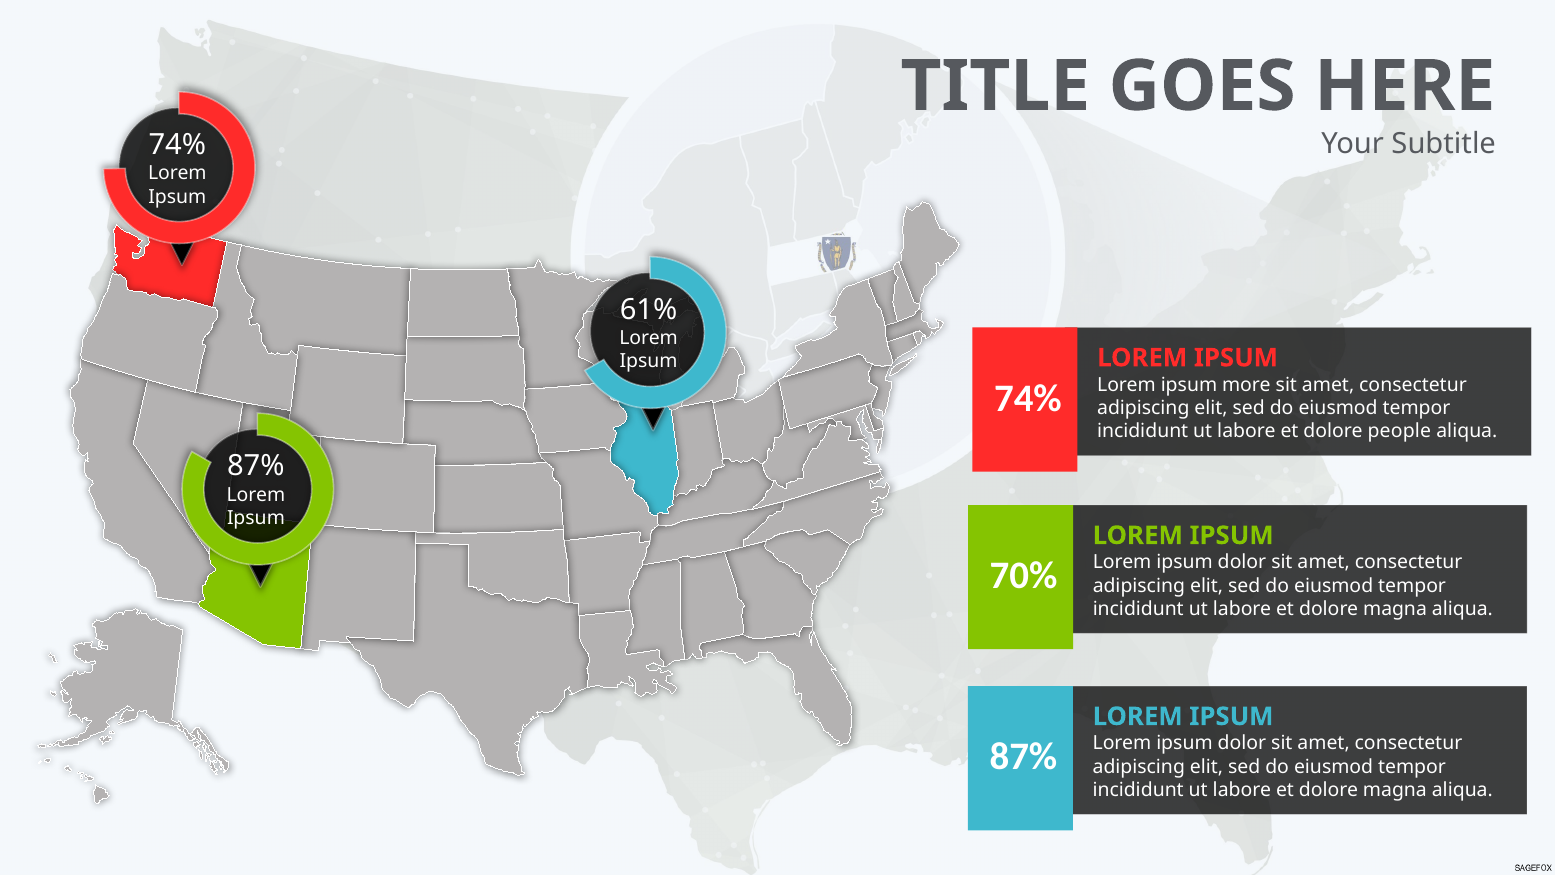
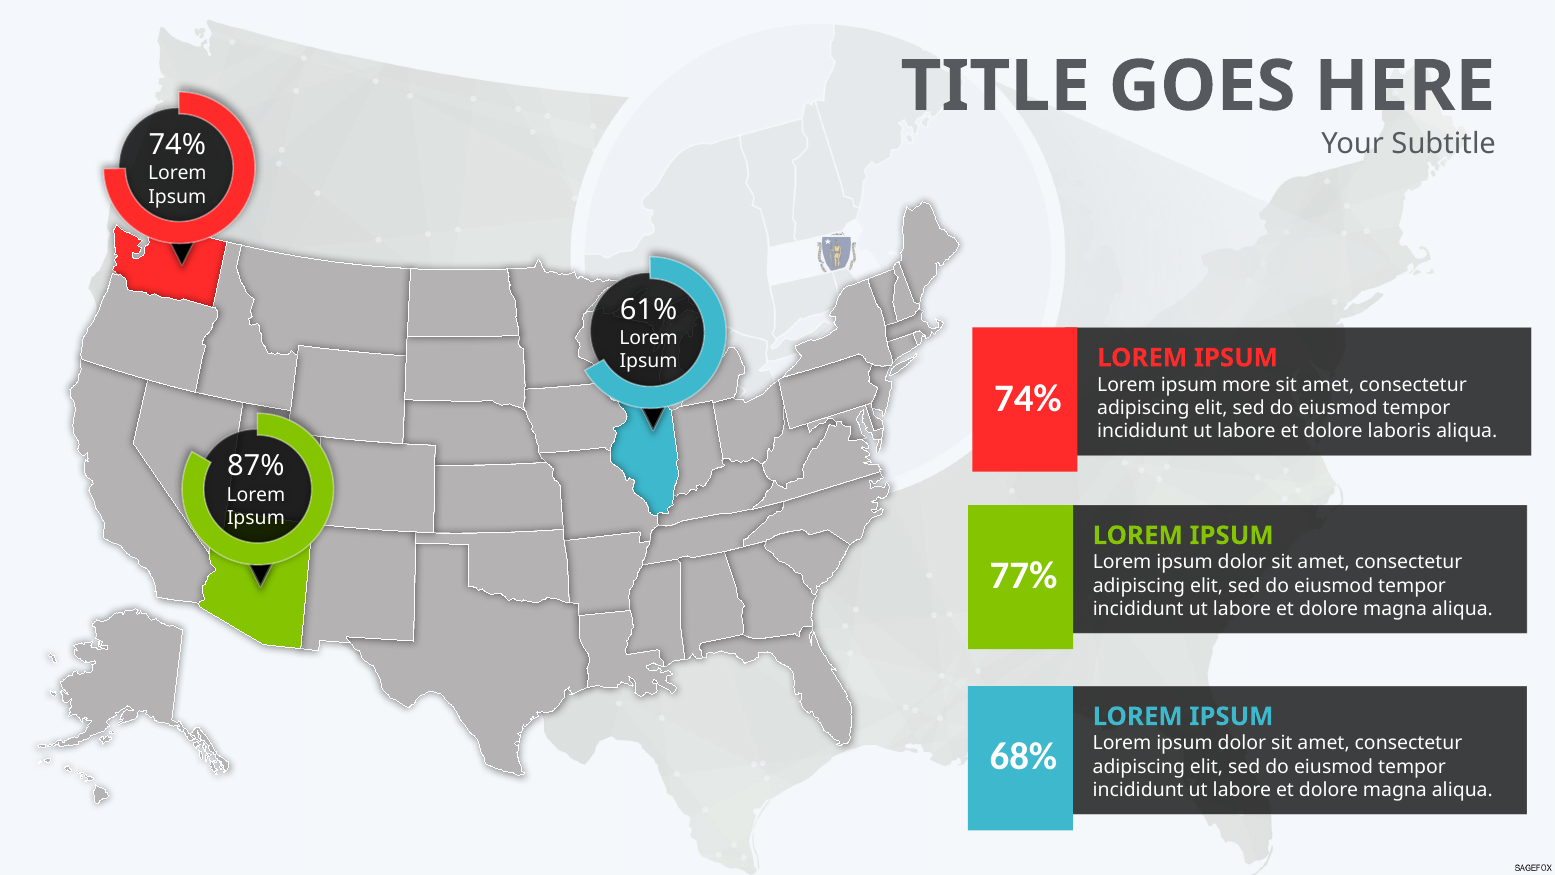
people: people -> laboris (1399, 431)
70%: 70% -> 77% (1024, 576)
87%: 87% -> 68% (1023, 757)
